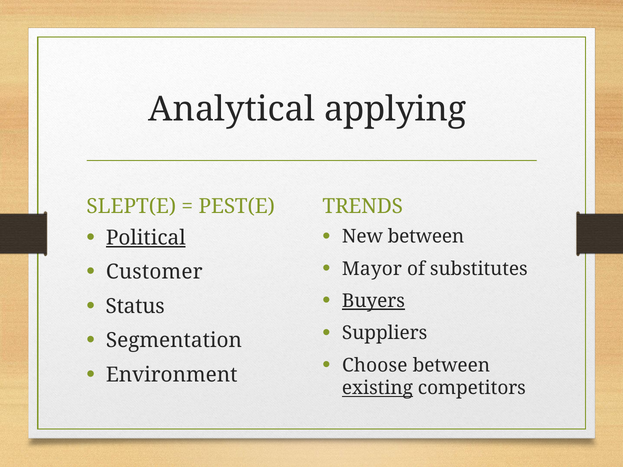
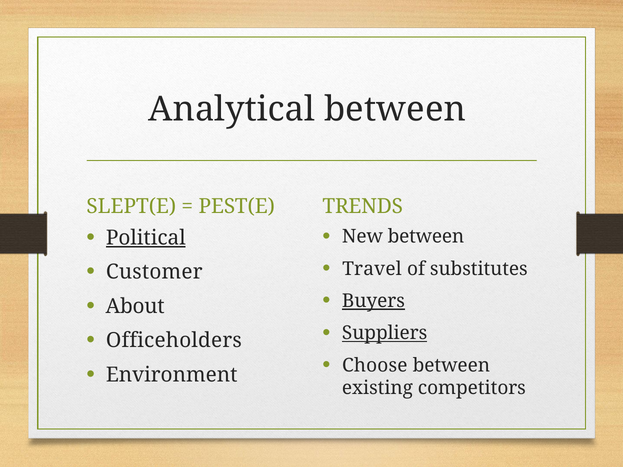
Analytical applying: applying -> between (395, 109)
Mayor: Mayor -> Travel (372, 269)
Status: Status -> About (135, 307)
Suppliers underline: none -> present (385, 333)
Segmentation: Segmentation -> Officeholders (174, 341)
existing underline: present -> none (377, 388)
